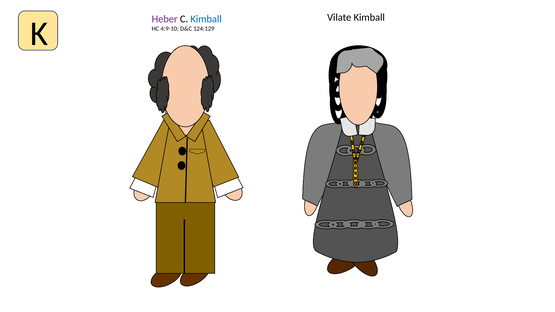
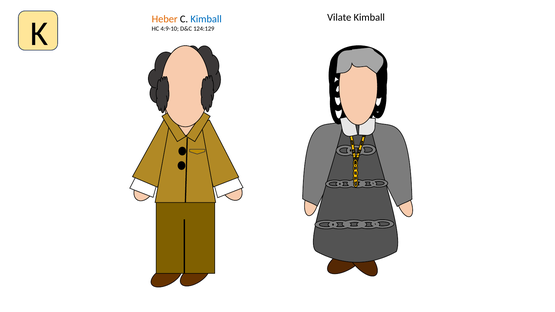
Heber colour: purple -> orange (165, 19)
